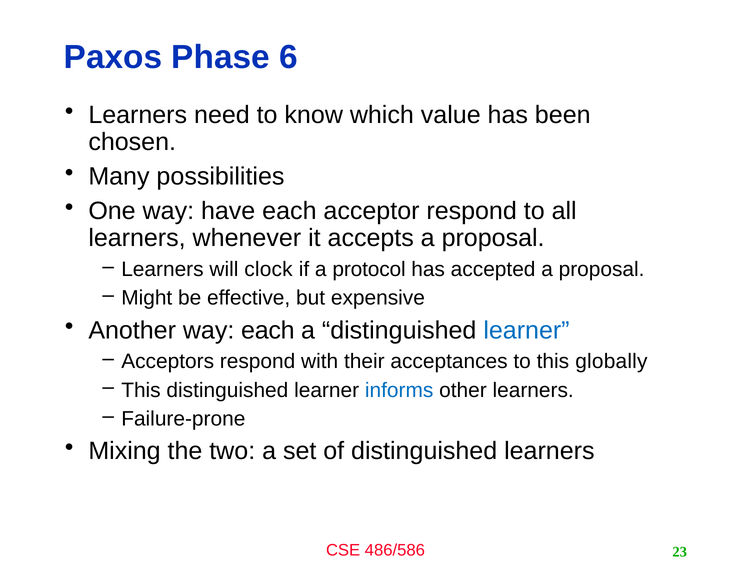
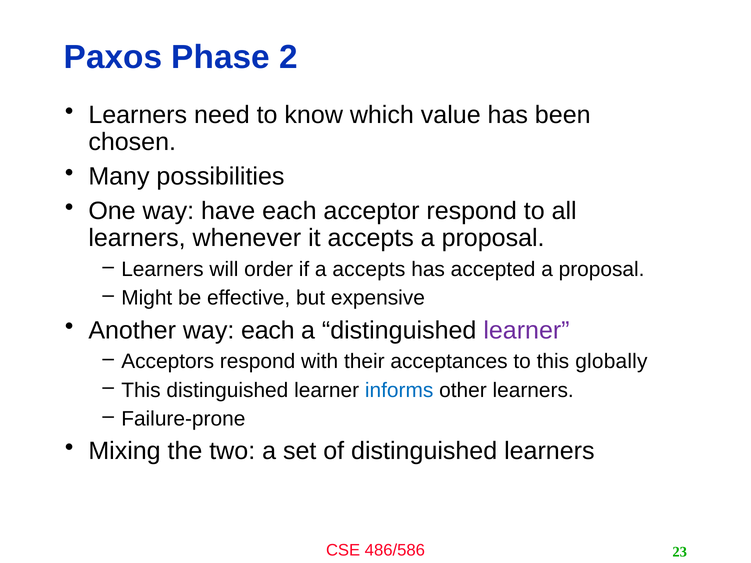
6: 6 -> 2 (288, 57)
clock: clock -> order (269, 269)
a protocol: protocol -> accepts (369, 269)
learner colour: blue -> purple (526, 330)
